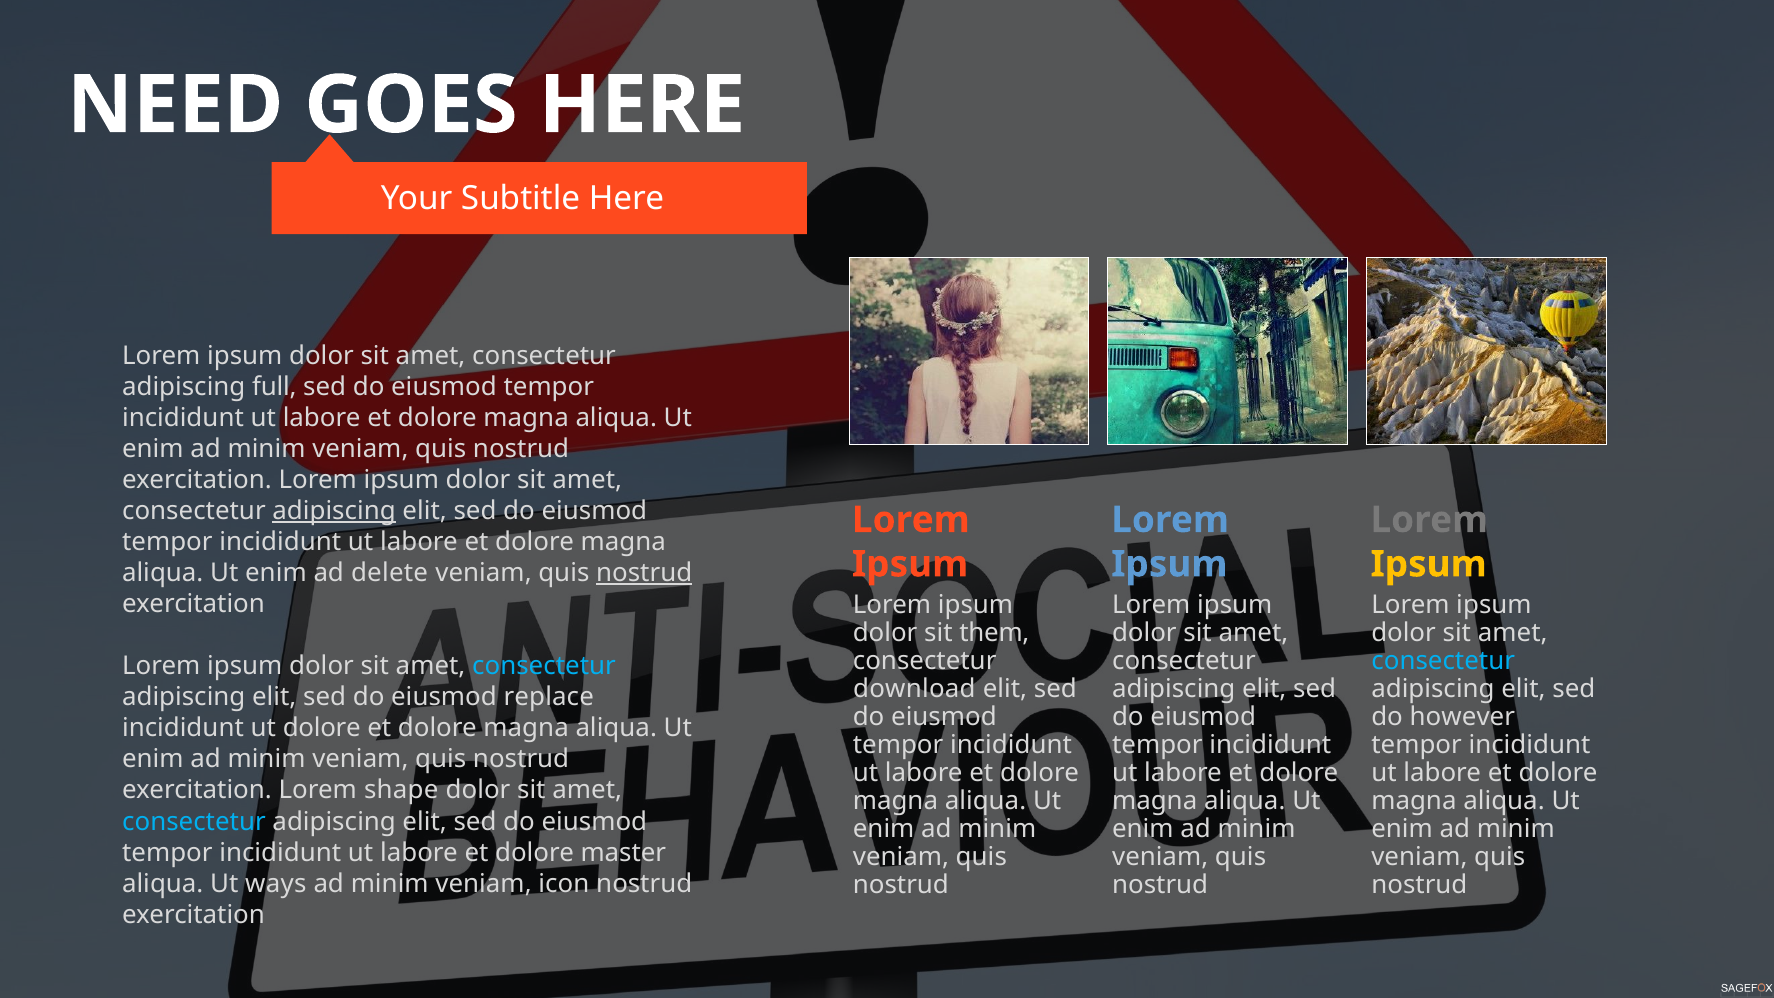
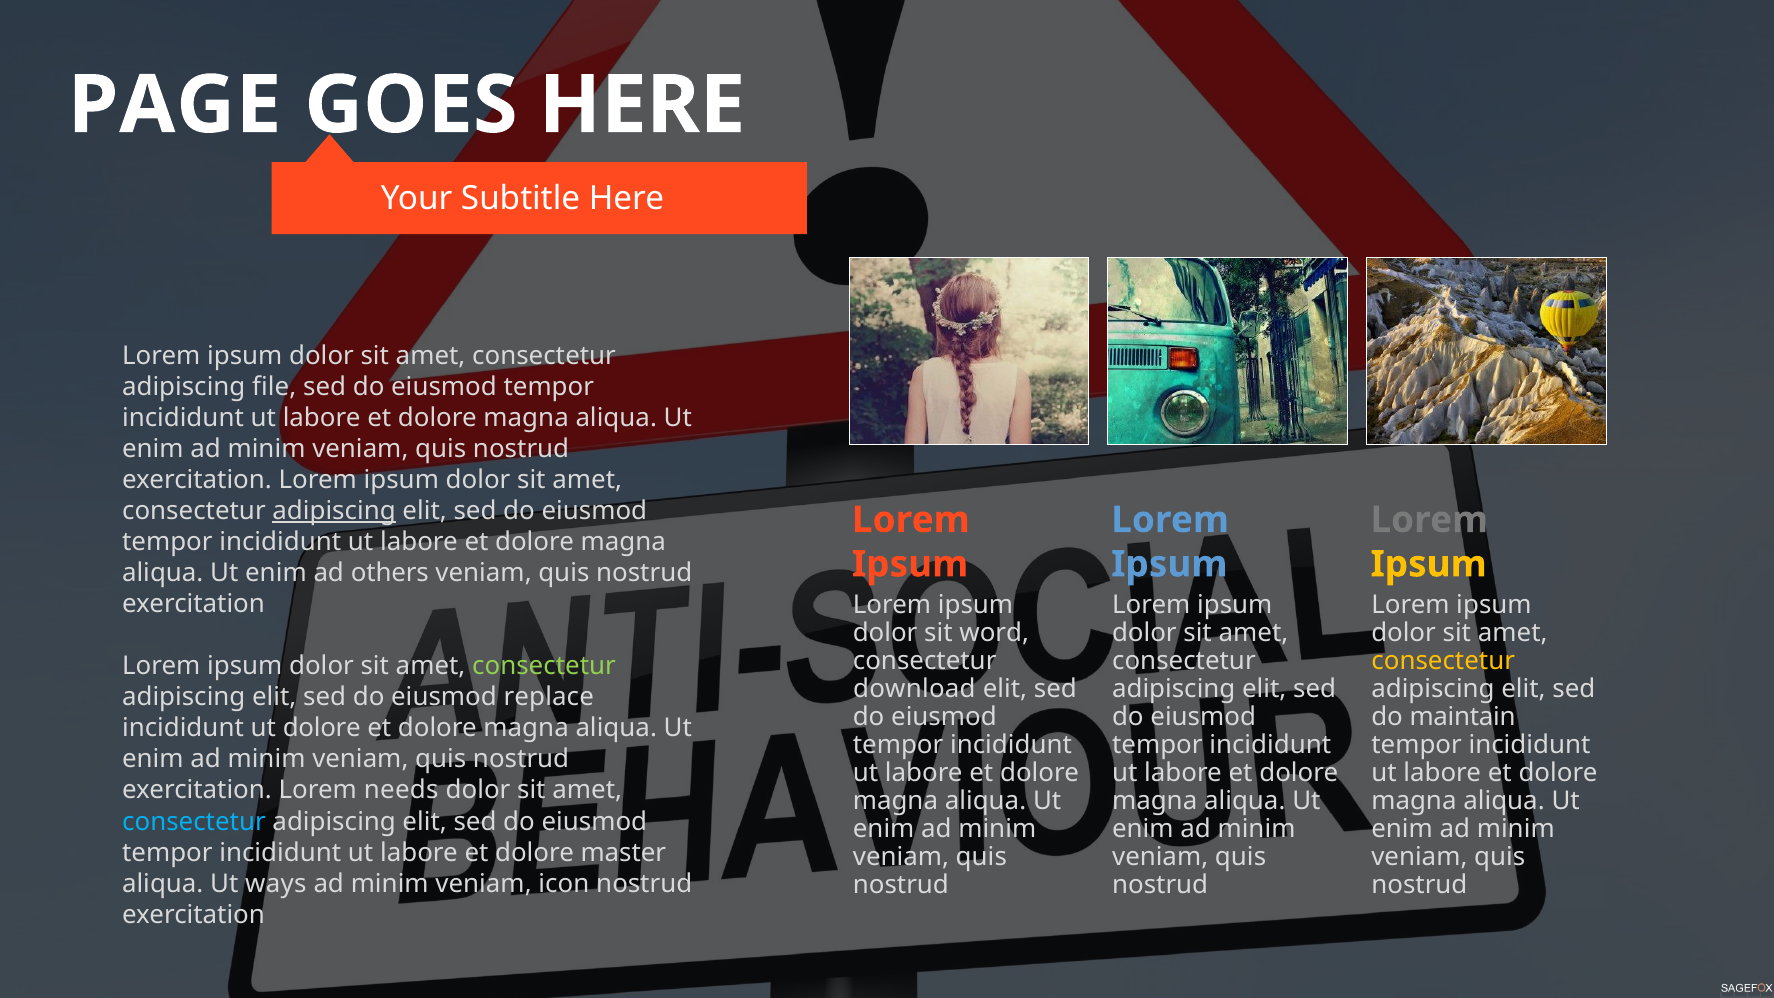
NEED: NEED -> PAGE (175, 105)
full: full -> file (274, 387)
delete: delete -> others (390, 573)
nostrud underline: present -> none (644, 573)
them: them -> word (994, 633)
consectetur colour: light blue -> yellow (1443, 661)
consectetur colour: light blue -> light green (544, 666)
however: however -> maintain (1463, 717)
shape: shape -> needs (401, 790)
